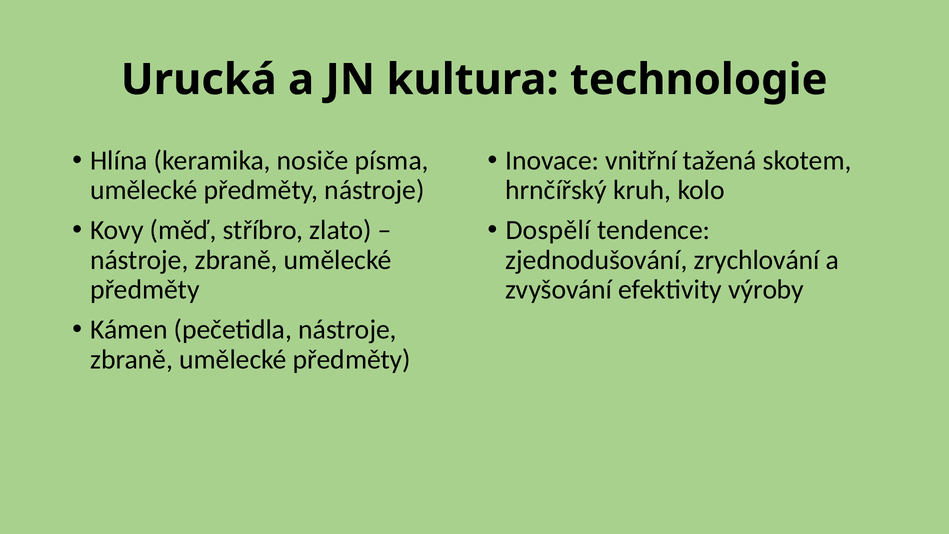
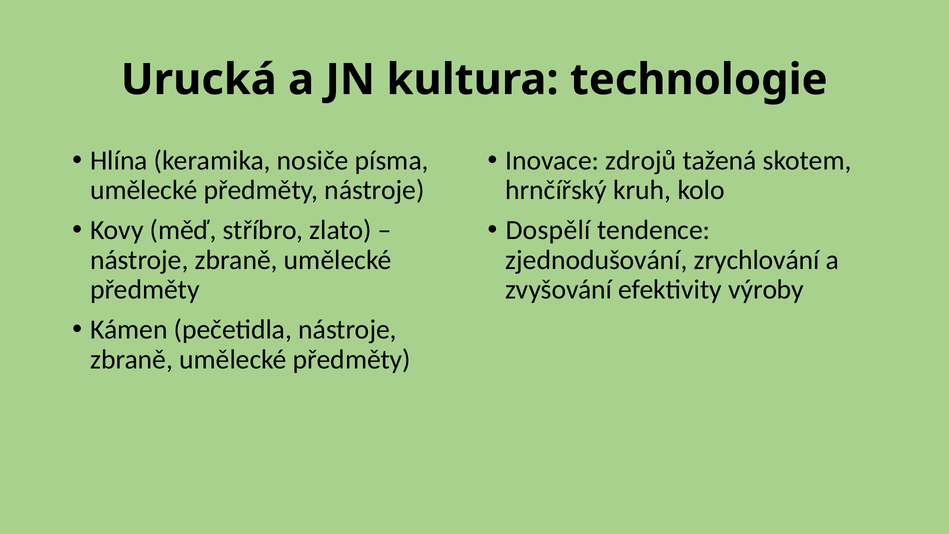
vnitřní: vnitřní -> zdrojů (641, 160)
